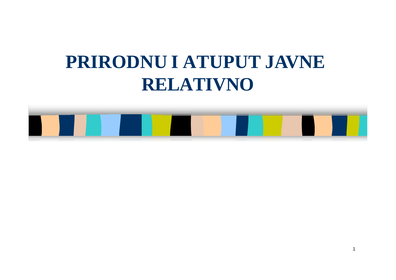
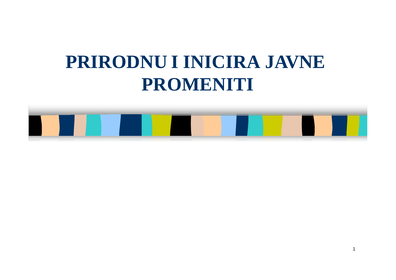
ATUPUT: ATUPUT -> INICIRA (222, 62)
RELATIVNO: RELATIVNO -> PROMENITI (198, 84)
